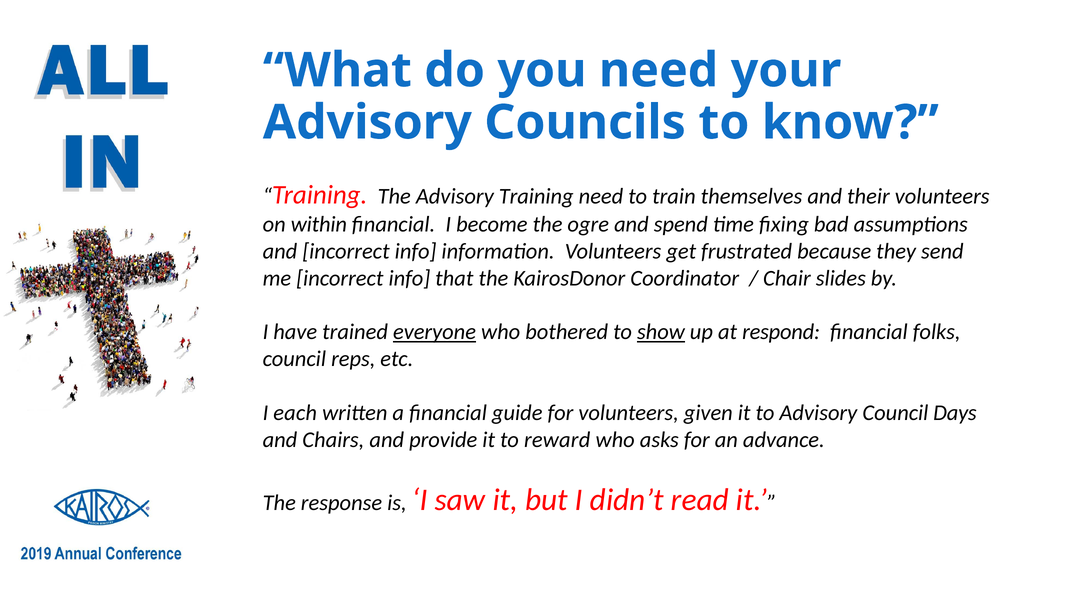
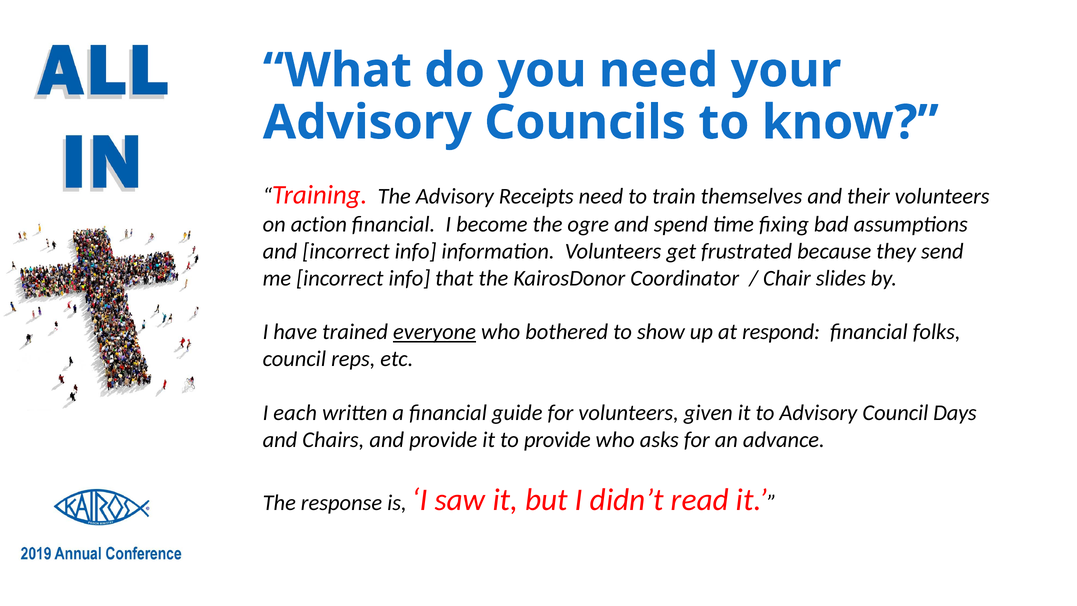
Advisory Training: Training -> Receipts (536, 196)
within: within -> action (319, 224)
show underline: present -> none (661, 332)
to reward: reward -> provide (557, 440)
